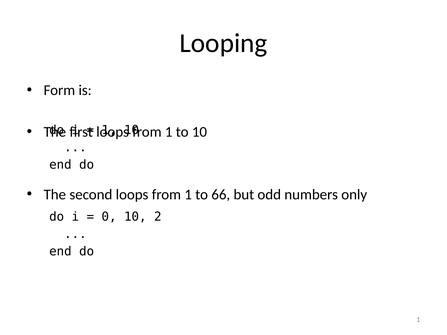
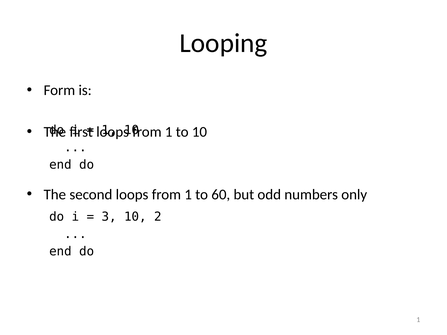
66: 66 -> 60 (221, 195)
0: 0 -> 3 (109, 217)
